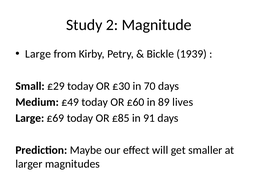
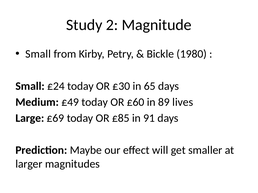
Large: Large -> Small (38, 54)
1939: 1939 -> 1980 (192, 54)
£29: £29 -> £24 (56, 86)
70: 70 -> 65 (150, 86)
